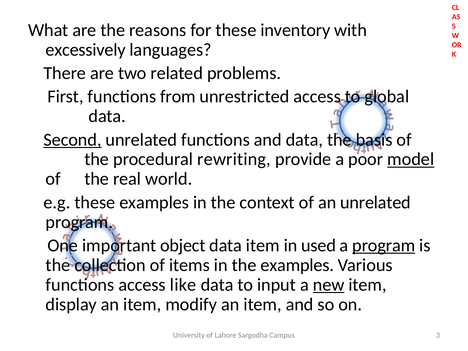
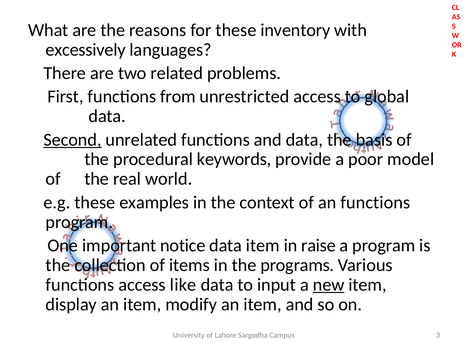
rewriting: rewriting -> keywords (234, 159)
model underline: present -> none (411, 159)
an unrelated: unrelated -> functions (375, 202)
object: object -> notice (183, 245)
used: used -> raise (319, 245)
program underline: present -> none (384, 245)
the examples: examples -> programs (297, 265)
